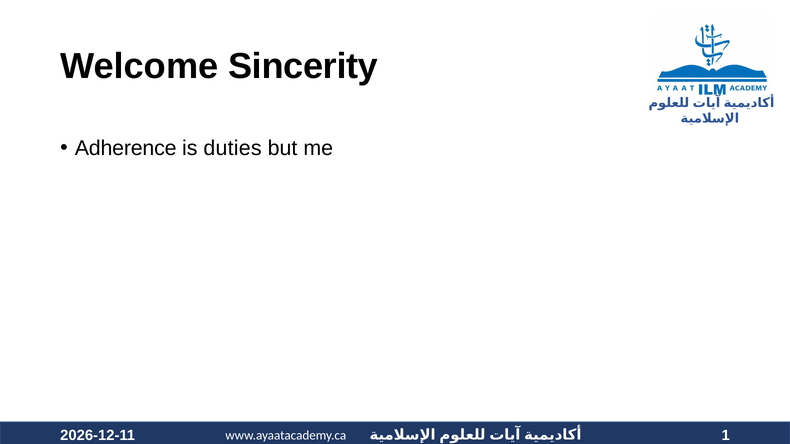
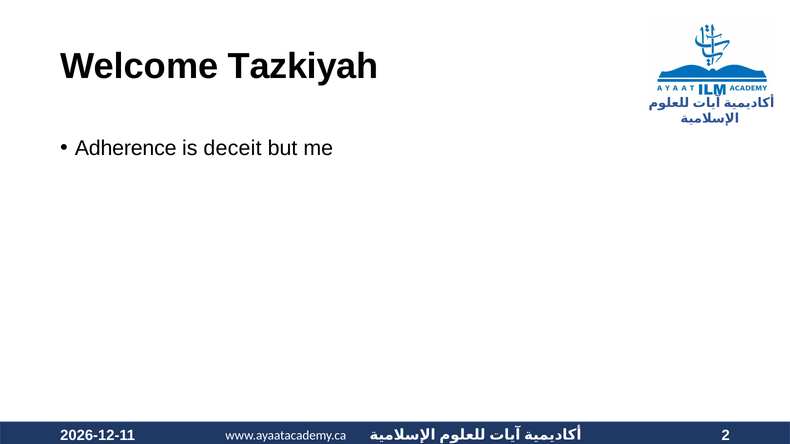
Sincerity: Sincerity -> Tazkiyah (303, 66)
duties: duties -> deceit (233, 148)
1: 1 -> 2 (726, 436)
